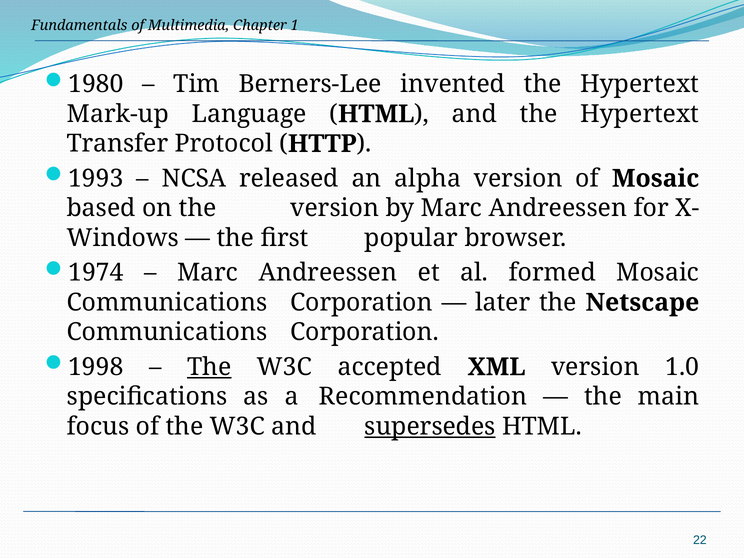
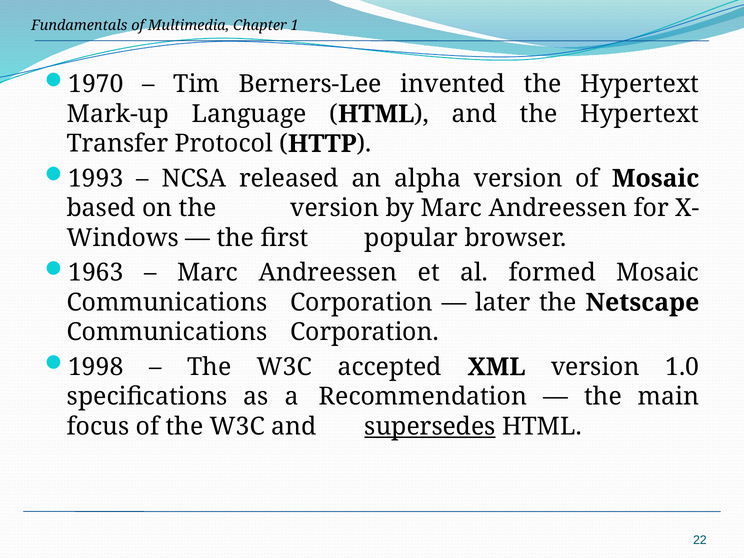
1980: 1980 -> 1970 (96, 84)
1974: 1974 -> 1963 (96, 273)
The underline: present -> none (209, 367)
